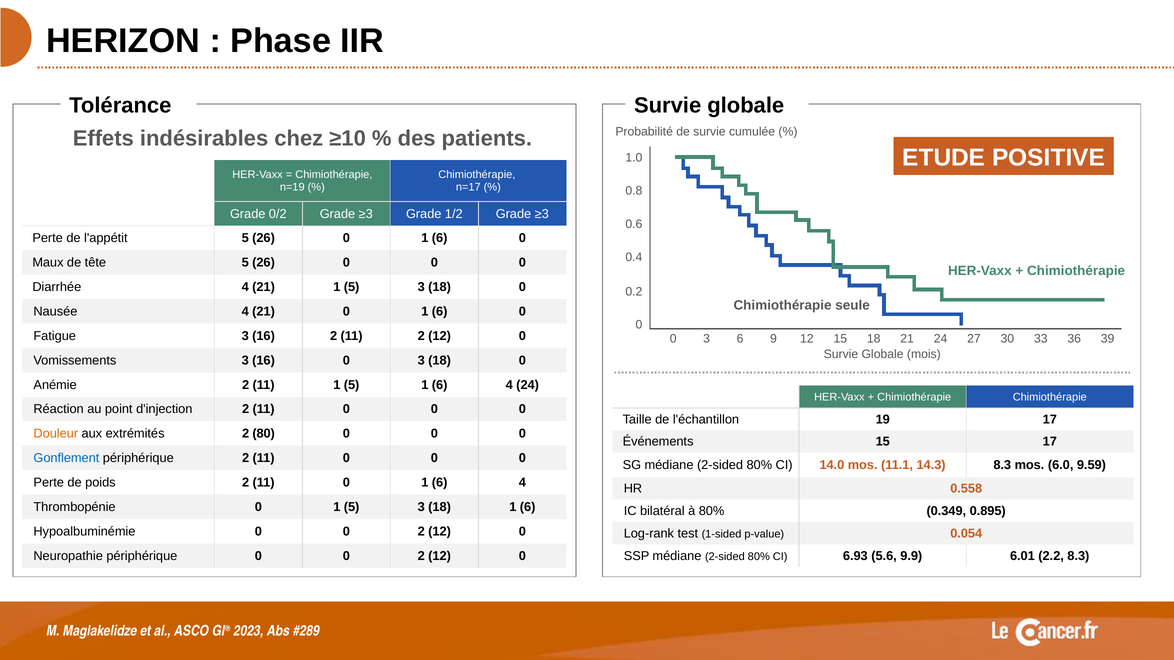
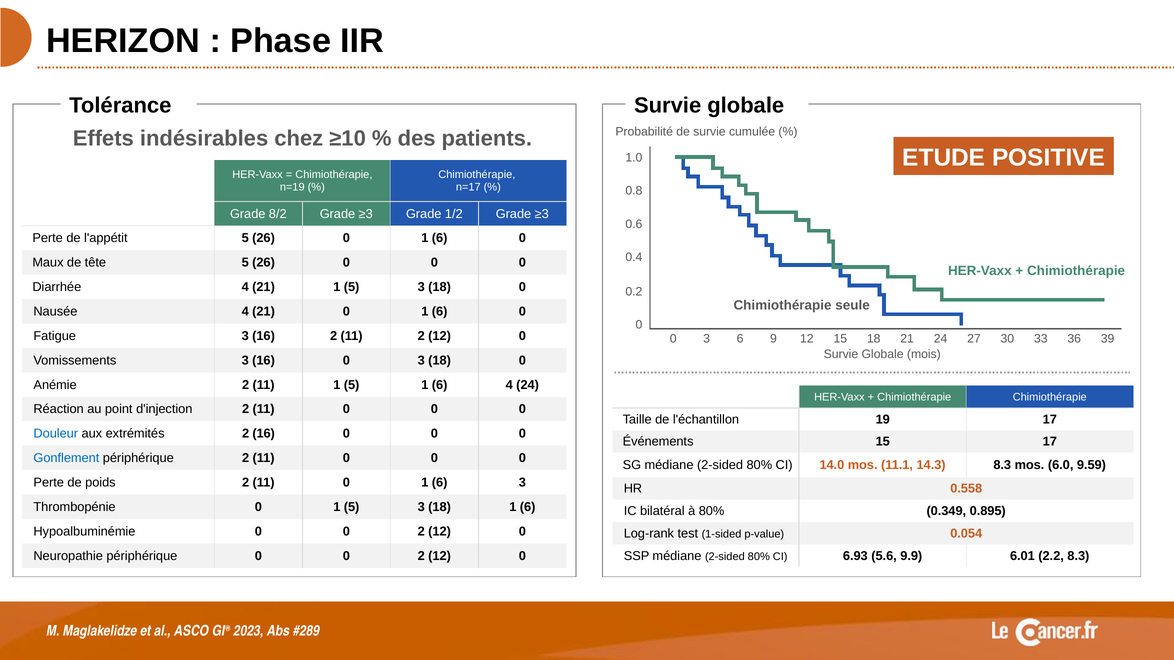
0/2: 0/2 -> 8/2 (278, 214)
Douleur colour: orange -> blue (56, 434)
2 80: 80 -> 16 (264, 434)
0 1 6 4: 4 -> 3 (522, 483)
